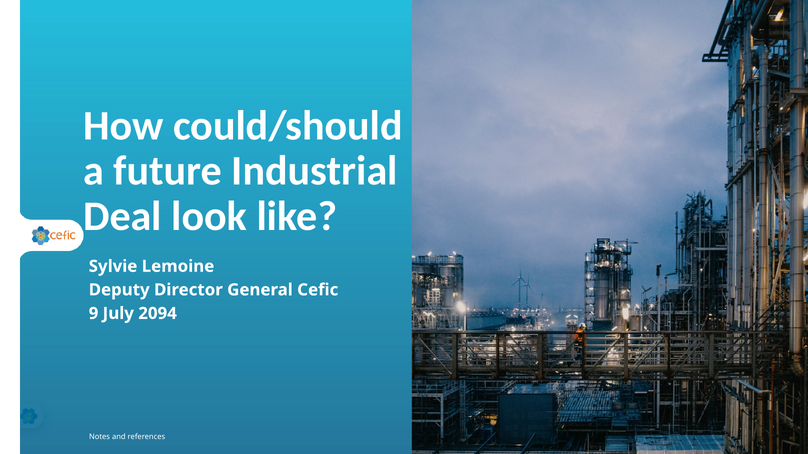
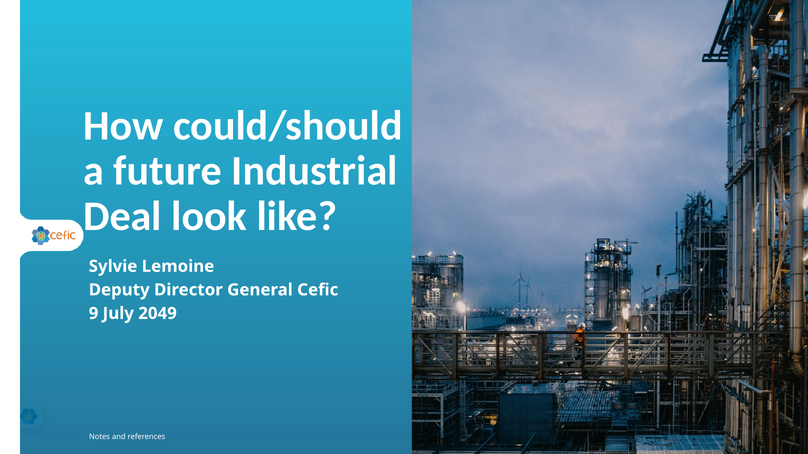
2094: 2094 -> 2049 (158, 314)
